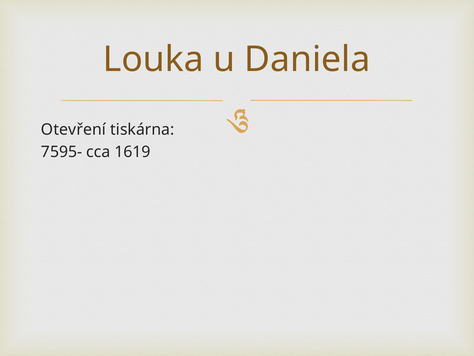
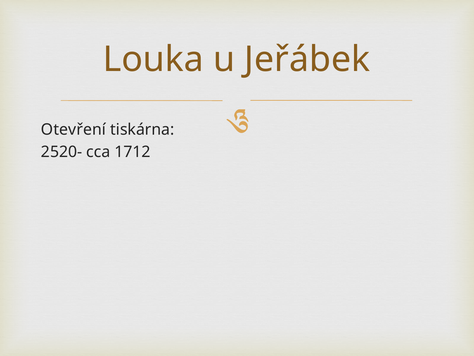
Daniela: Daniela -> Jeřábek (307, 59)
7595-: 7595- -> 2520- (62, 152)
1619: 1619 -> 1712 (132, 152)
